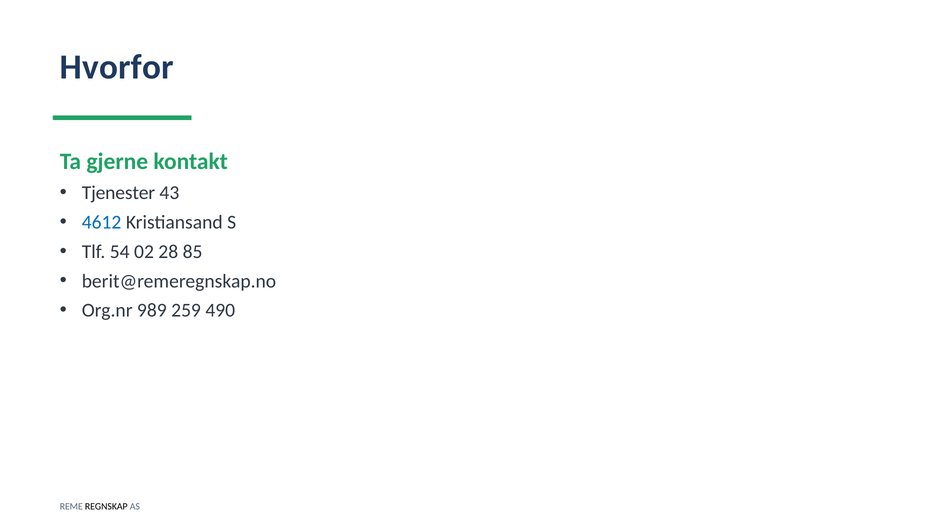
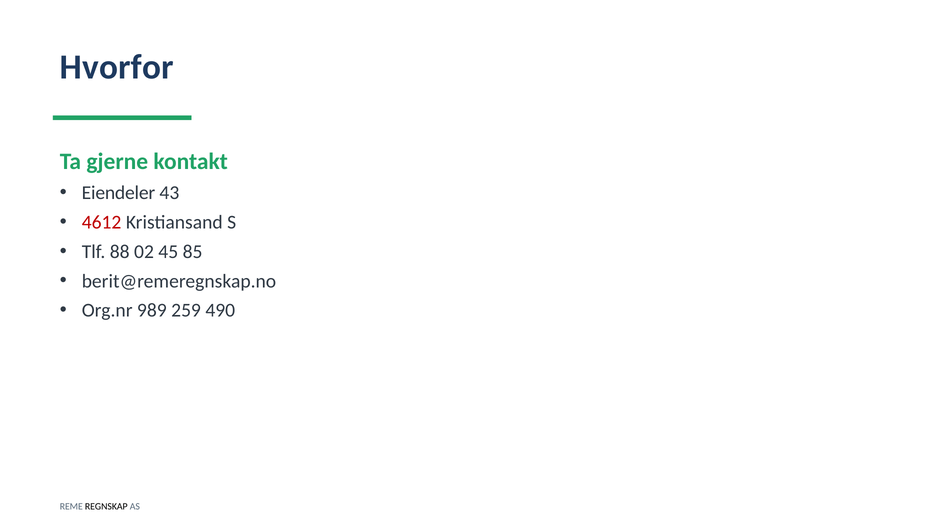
Tjenester: Tjenester -> Eiendeler (118, 193)
4612 colour: blue -> red (102, 222)
54: 54 -> 88 (120, 252)
28: 28 -> 45 (168, 252)
